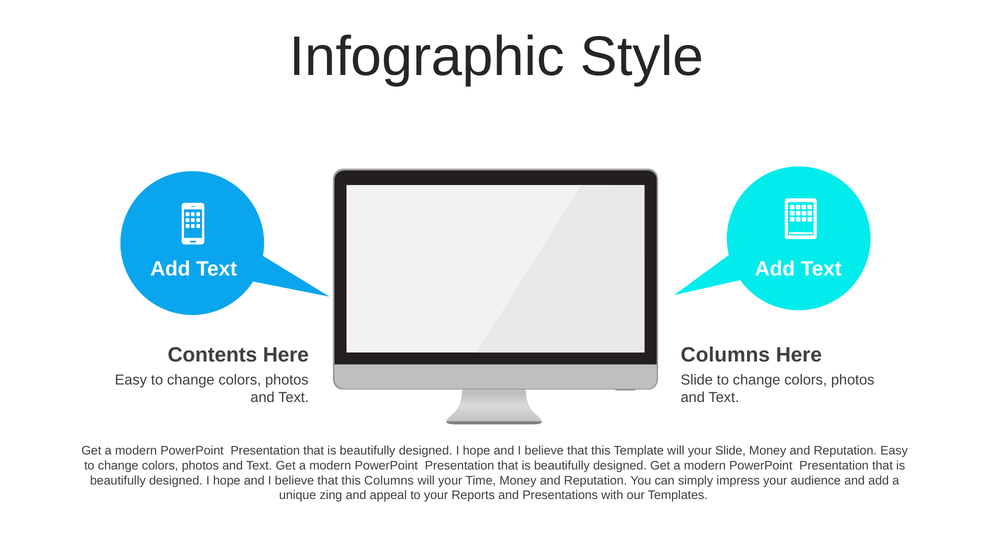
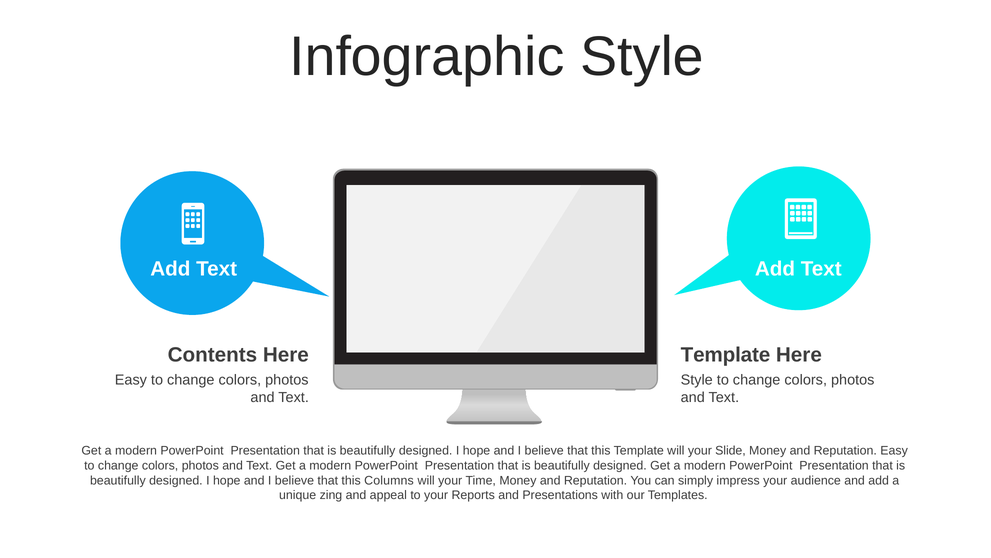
Columns: Columns -> Template (725, 354)
Slide: Slide -> Style (697, 380)
